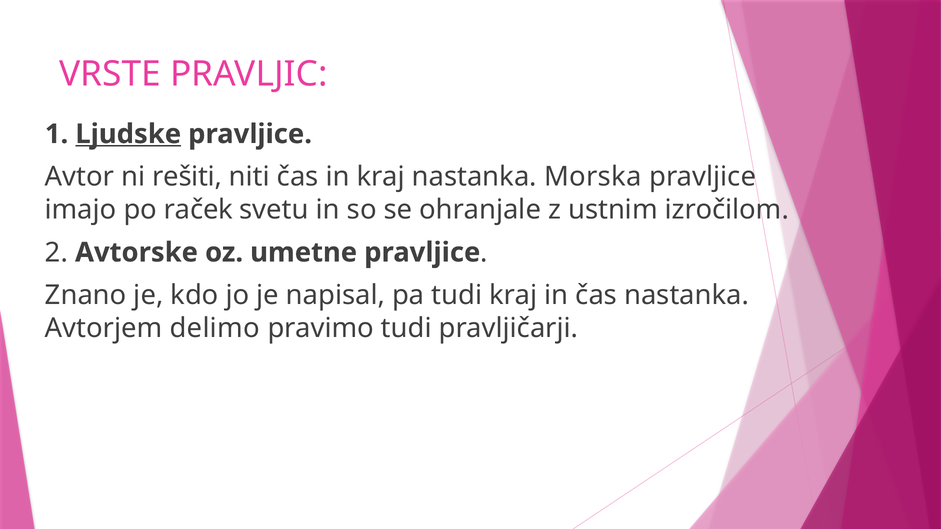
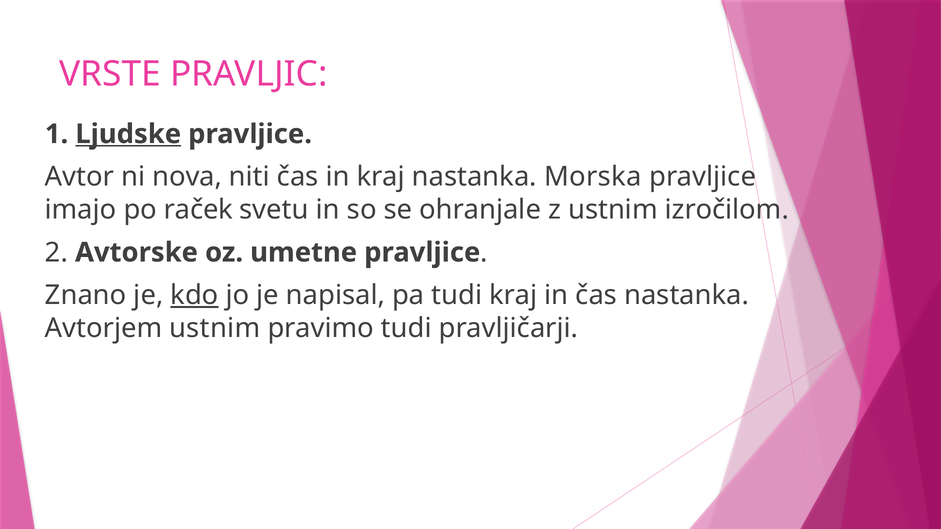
rešiti: rešiti -> nova (187, 177)
kdo underline: none -> present (194, 295)
Avtorjem delimo: delimo -> ustnim (215, 328)
